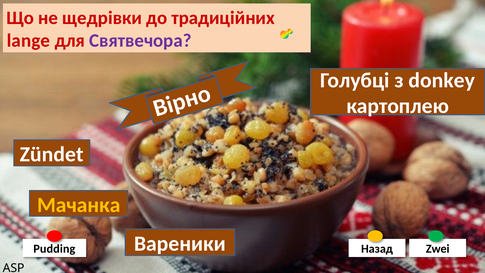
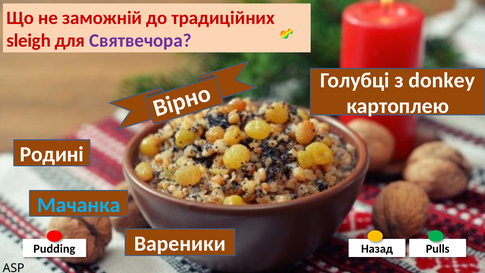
щедрівки: щедрівки -> заможній (102, 18)
lange: lange -> sleigh (29, 41)
Zündet: Zündet -> Родині (52, 154)
Мачанка colour: yellow -> light blue (79, 205)
Zwei: Zwei -> Pulls (438, 249)
